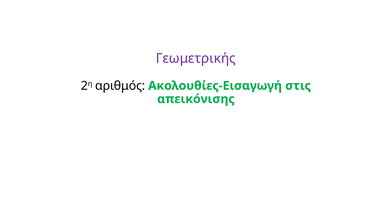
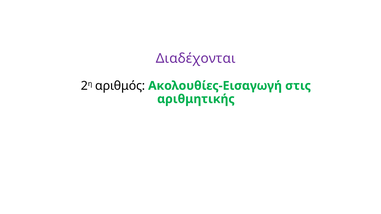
Γεωμετρικής: Γεωμετρικής -> Διαδέχονται (196, 59)
απεικόνισης: απεικόνισης -> αριθμητικής (196, 99)
